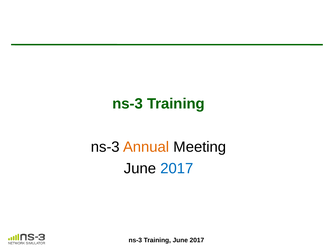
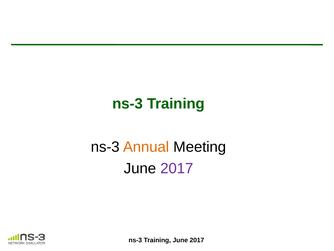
2017 colour: blue -> purple (177, 168)
